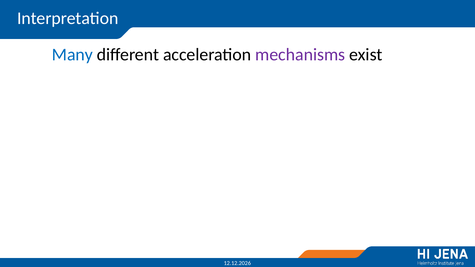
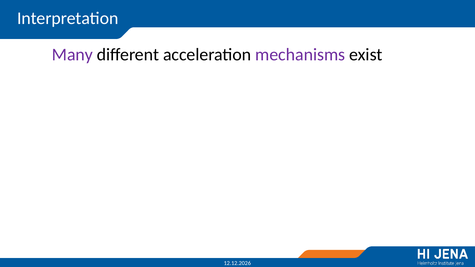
Many colour: blue -> purple (72, 55)
